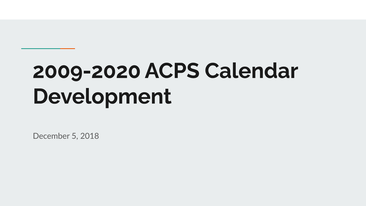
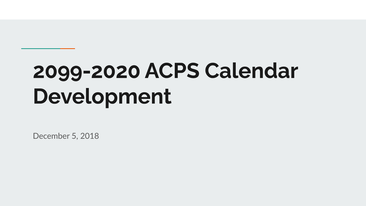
2009-2020: 2009-2020 -> 2099-2020 (87, 71)
